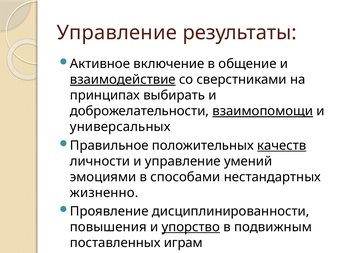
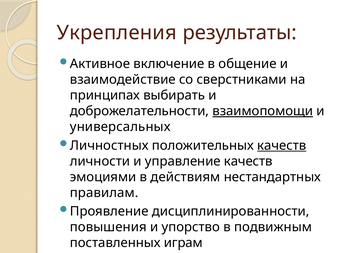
Управление: Управление -> Укрепления (117, 33)
взаимодействие underline: present -> none (123, 80)
Правильное: Правильное -> Личностных (109, 146)
управление умений: умений -> качеств (248, 162)
способами: способами -> действиям (185, 177)
жизненно: жизненно -> правилам (104, 193)
упорство underline: present -> none (191, 227)
